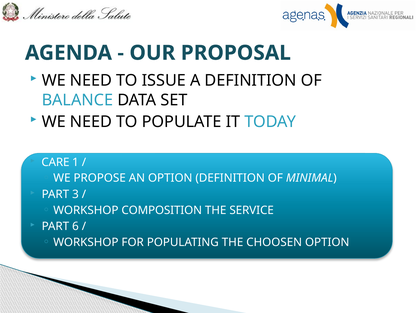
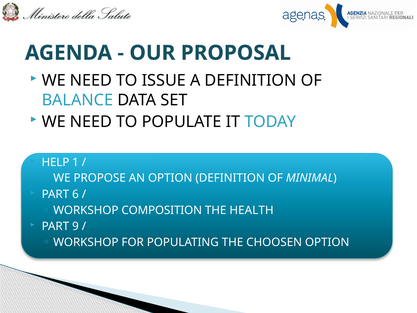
CARE: CARE -> HELP (55, 162)
3: 3 -> 6 (75, 194)
SERVICE: SERVICE -> HEALTH (252, 210)
6: 6 -> 9 (75, 226)
